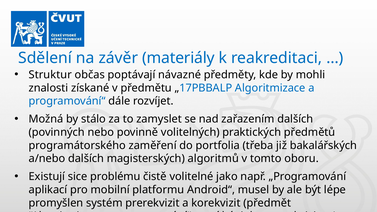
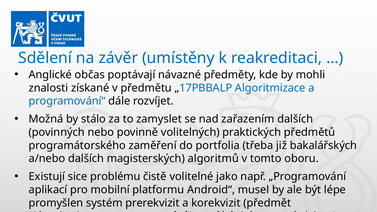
materiály: materiály -> umístěny (178, 58)
Struktur: Struktur -> Anglické (50, 75)
